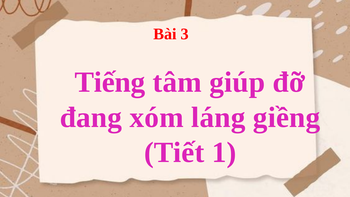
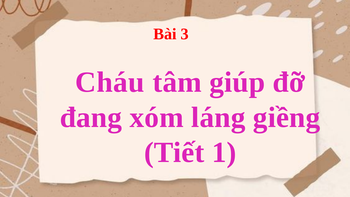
Tiếng: Tiếng -> Cháu (110, 82)
